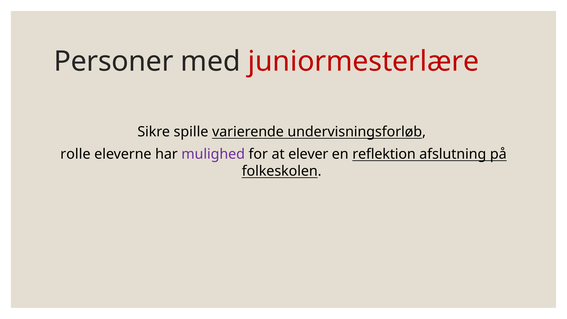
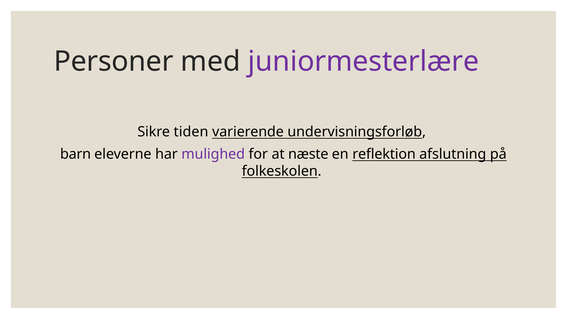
juniormesterlære colour: red -> purple (364, 62)
spille: spille -> tiden (191, 132)
rolle: rolle -> barn (76, 154)
elever: elever -> næste (308, 154)
